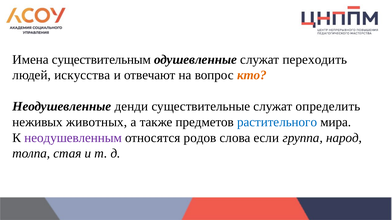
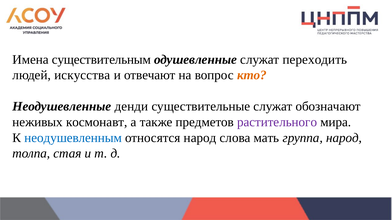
определить: определить -> обозначают (328, 107)
животных: животных -> космонавт (97, 122)
растительного colour: blue -> purple (277, 122)
неодушевленным colour: purple -> blue (73, 138)
относятся родов: родов -> народ (200, 138)
если: если -> мать (266, 138)
